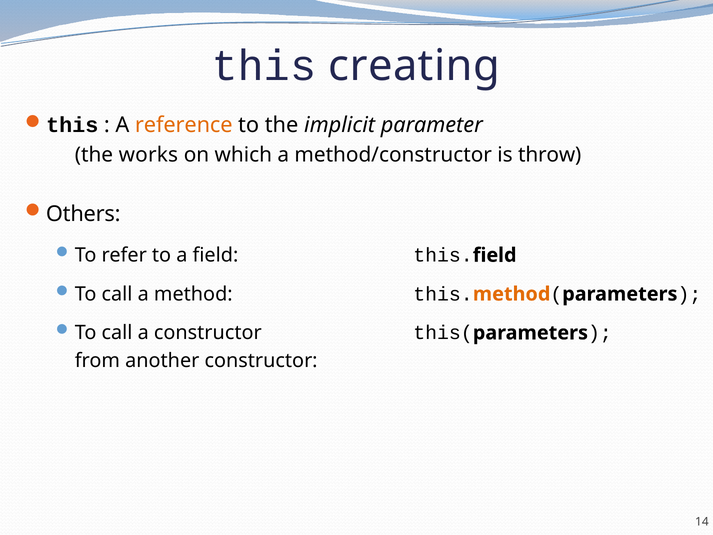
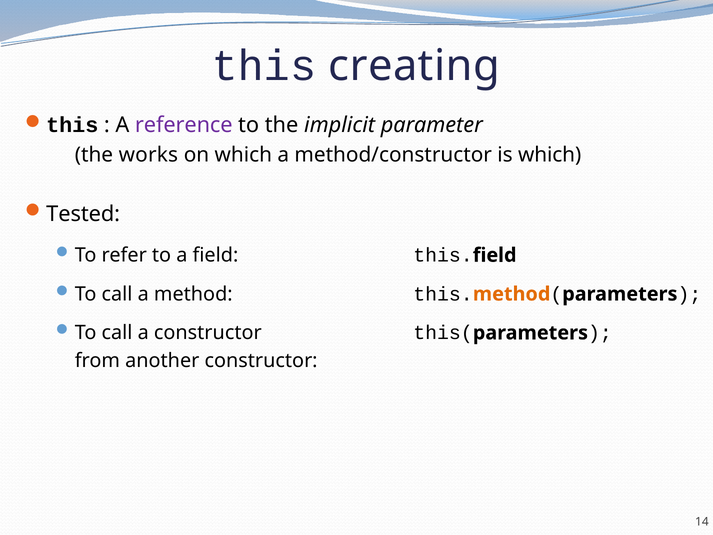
reference colour: orange -> purple (184, 125)
is throw: throw -> which (550, 155)
Others: Others -> Tested (83, 214)
